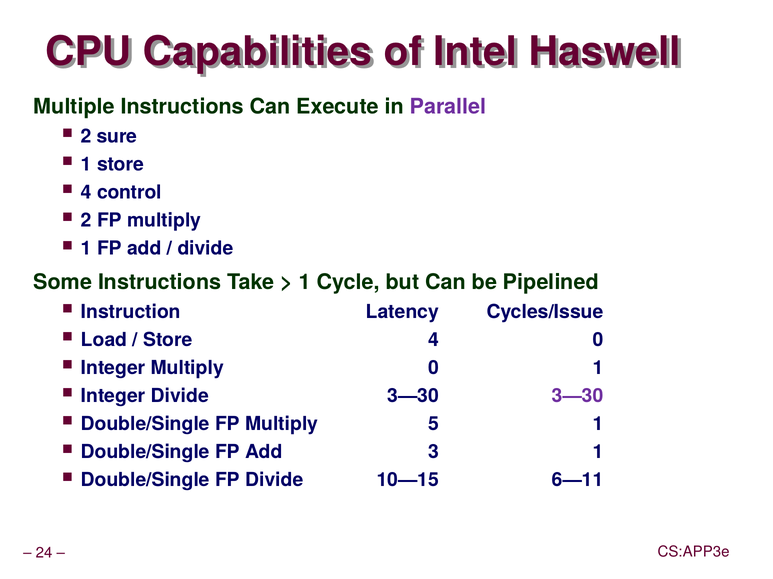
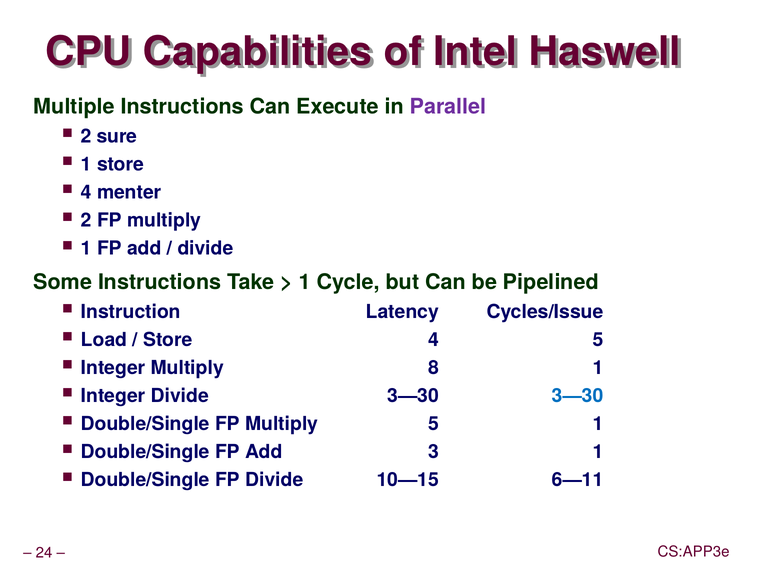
control: control -> menter (129, 193)
4 0: 0 -> 5 (598, 340)
Multiply 0: 0 -> 8 (434, 368)
3—30 colour: purple -> blue (578, 396)
